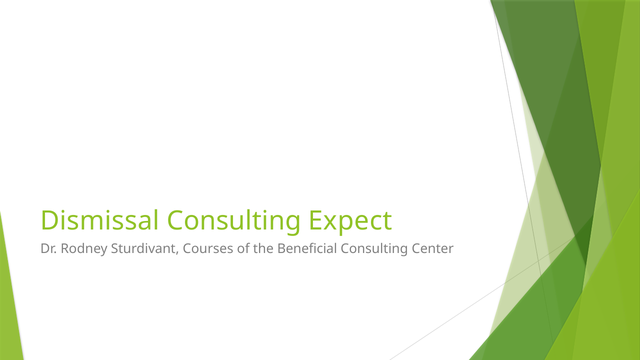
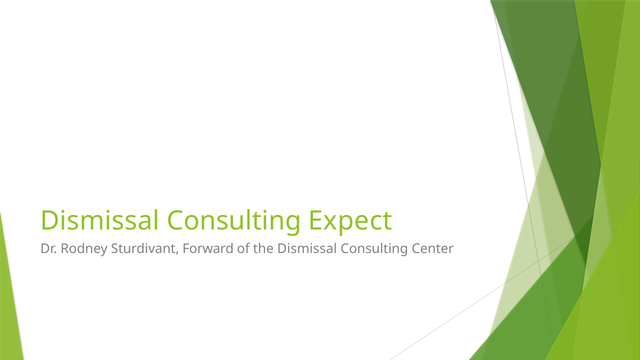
Courses: Courses -> Forward (208, 249)
the Beneficial: Beneficial -> Dismissal (307, 249)
